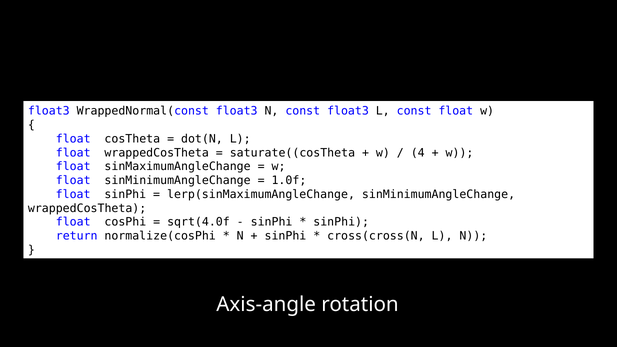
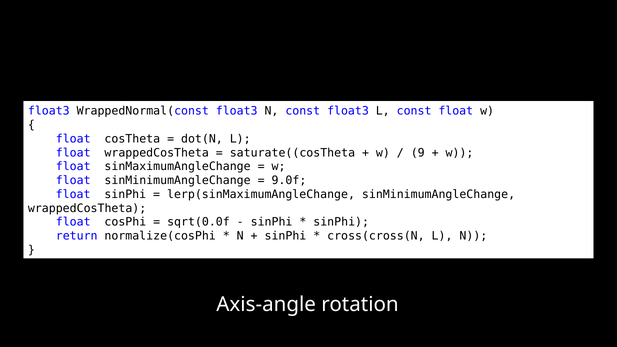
4: 4 -> 9 (418, 153)
1.0f: 1.0f -> 9.0f (289, 181)
sqrt(4.0f: sqrt(4.0f -> sqrt(0.0f (198, 222)
